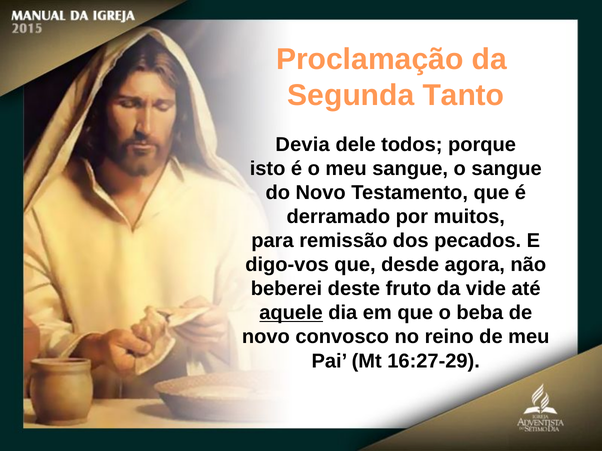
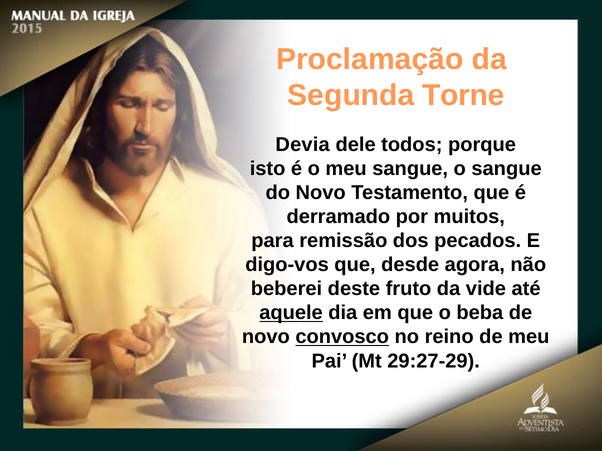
Tanto: Tanto -> Torne (463, 95)
convosco underline: none -> present (342, 337)
16:27-29: 16:27-29 -> 29:27-29 (434, 361)
